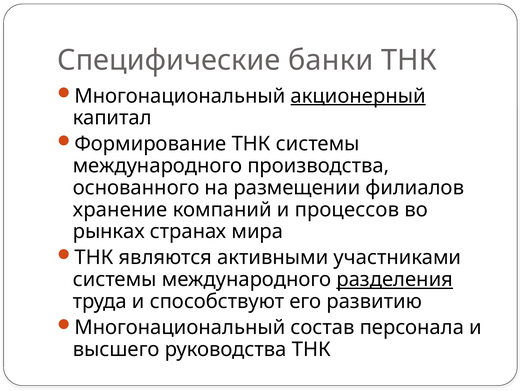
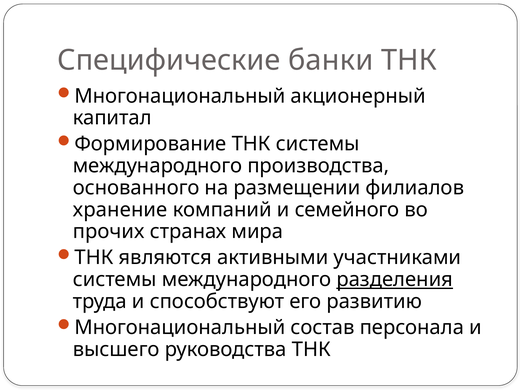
акционерный underline: present -> none (358, 96)
процессов: процессов -> семейного (347, 210)
рынках: рынках -> прочих (109, 231)
